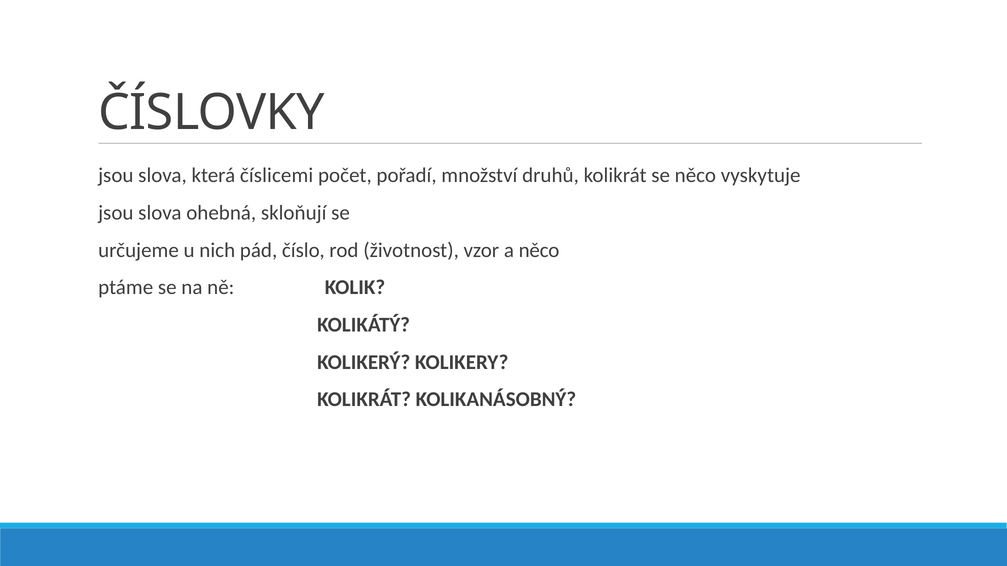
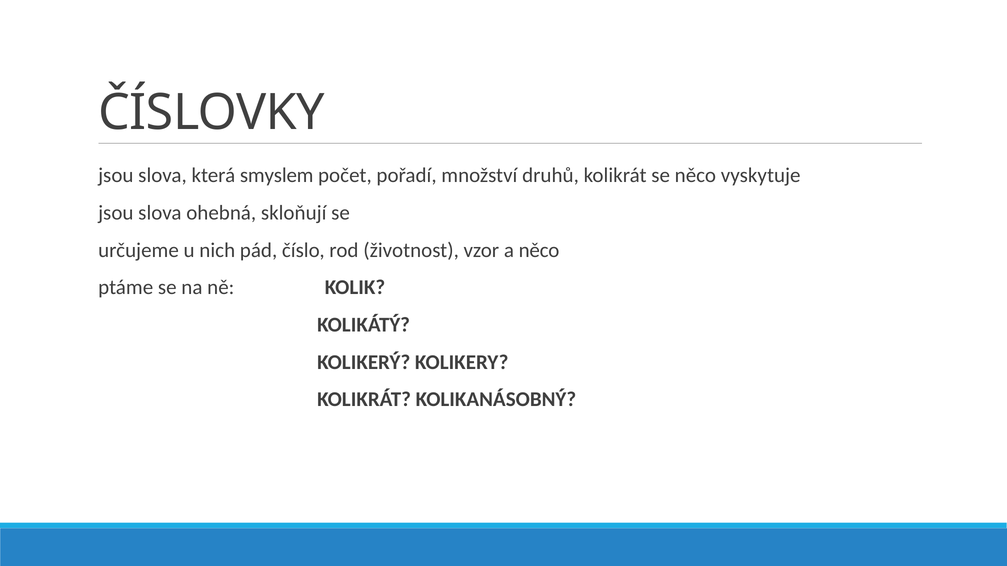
číslicemi: číslicemi -> smyslem (277, 176)
